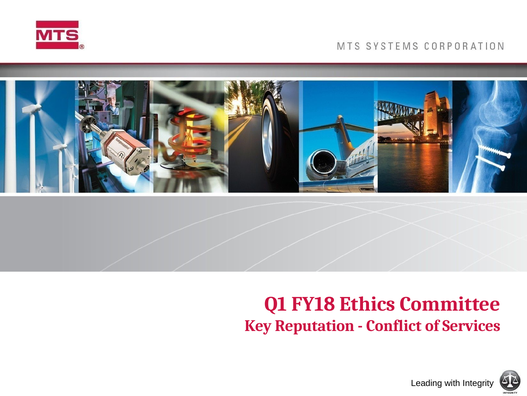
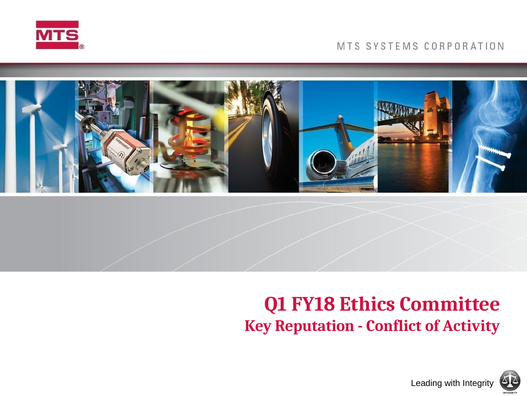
Services: Services -> Activity (471, 325)
